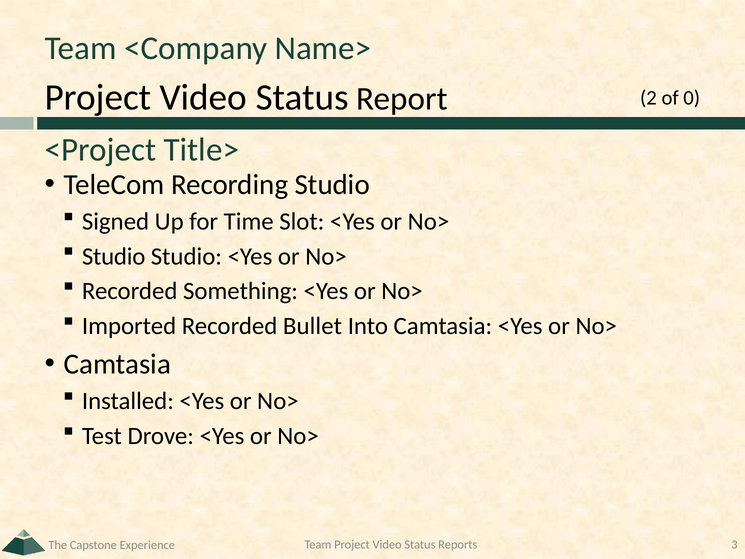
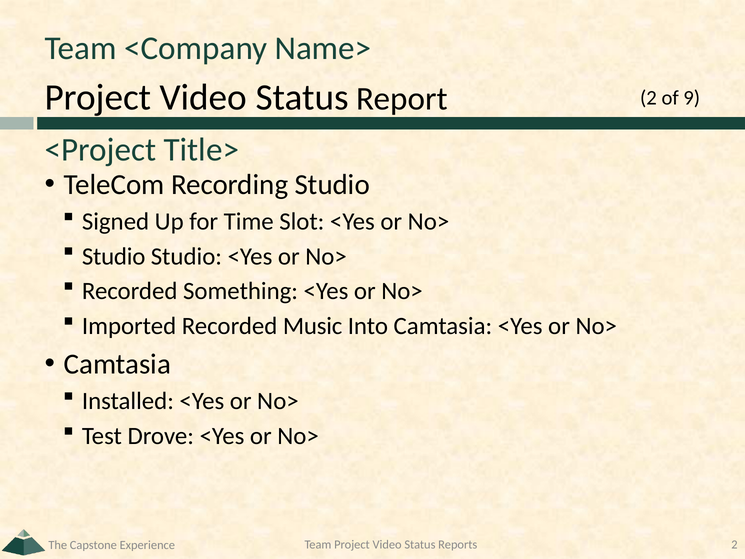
0: 0 -> 9 (692, 98)
Bullet: Bullet -> Music (313, 326)
Reports 3: 3 -> 2 (734, 545)
